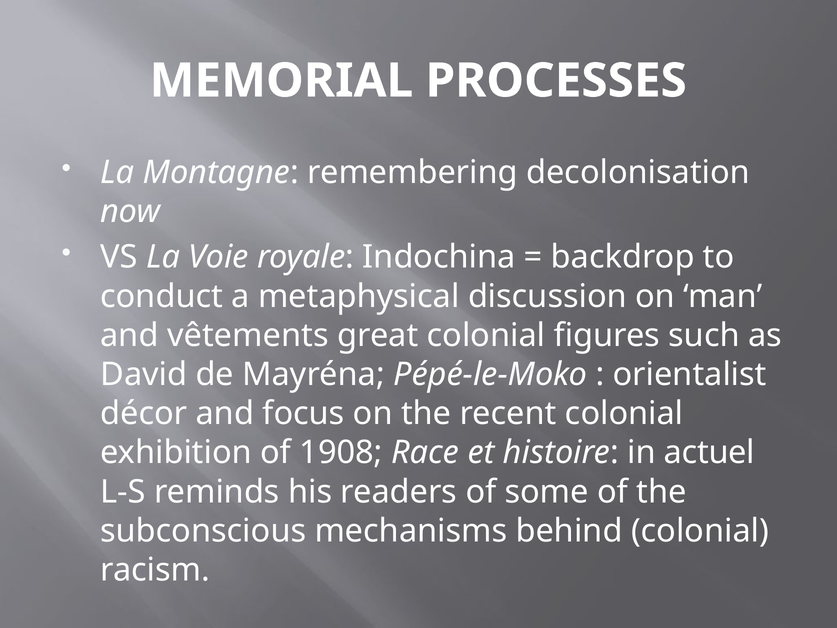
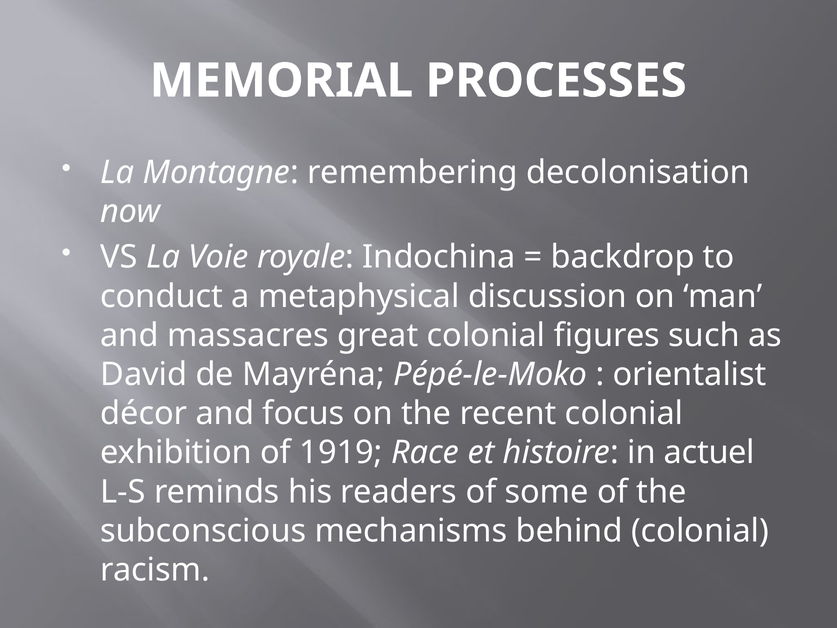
vêtements: vêtements -> massacres (248, 335)
1908: 1908 -> 1919 (341, 453)
